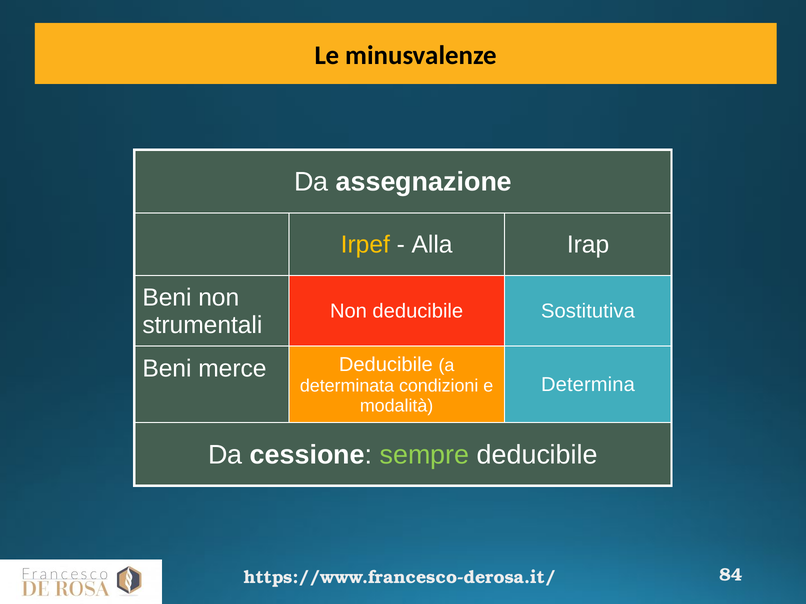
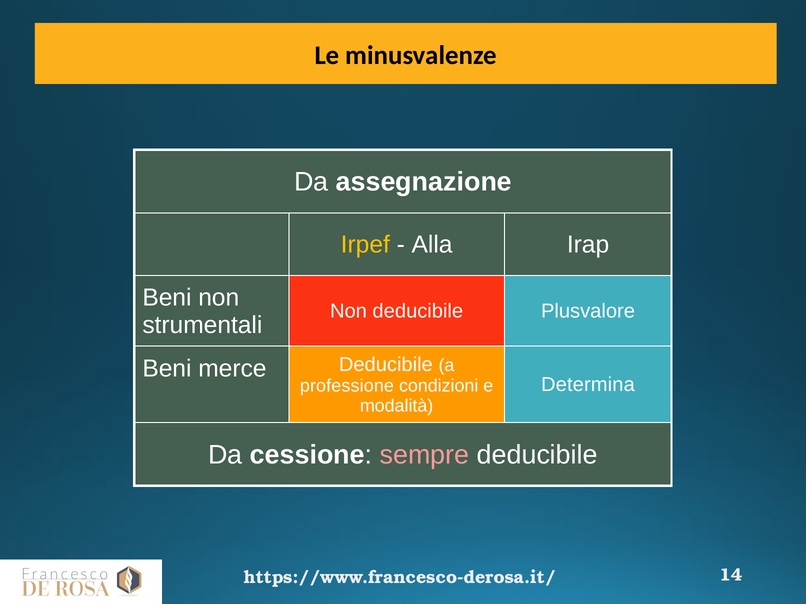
Sostitutiva: Sostitutiva -> Plusvalore (588, 311)
determinata: determinata -> professione (347, 386)
sempre colour: light green -> pink (425, 455)
84: 84 -> 14 (731, 575)
